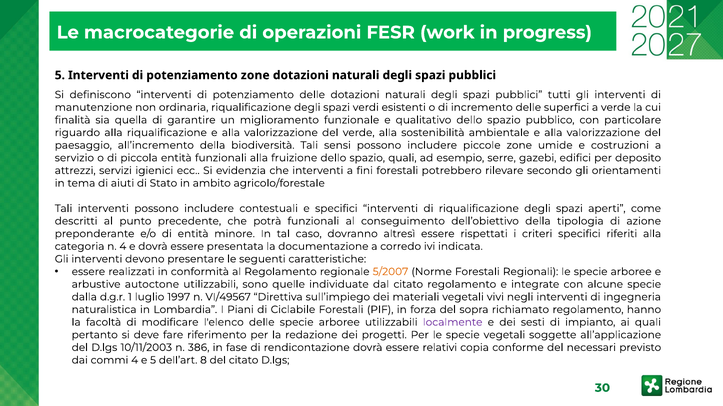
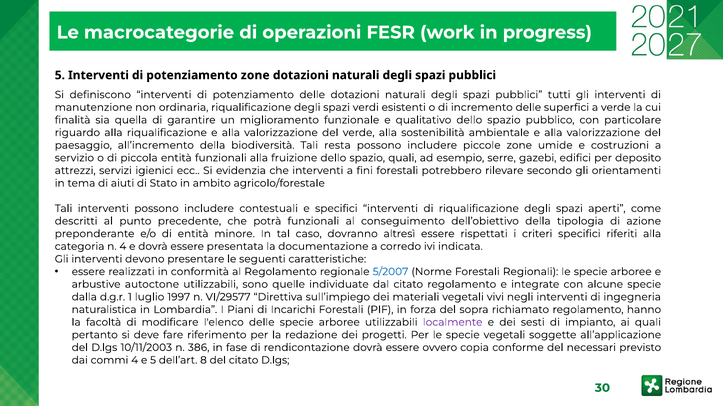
sensi: sensi -> resta (337, 145)
5/2007 colour: orange -> blue (391, 272)
VI/49567: VI/49567 -> VI/29577 (228, 297)
Ciclabile: Ciclabile -> Incarichi (293, 310)
relativi: relativi -> ovvero (440, 348)
